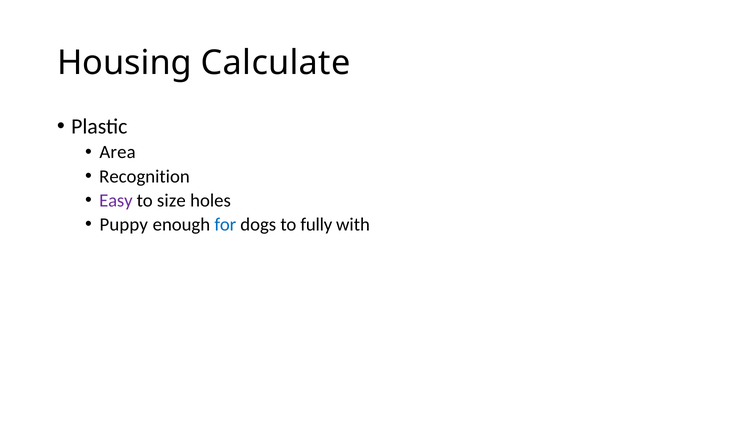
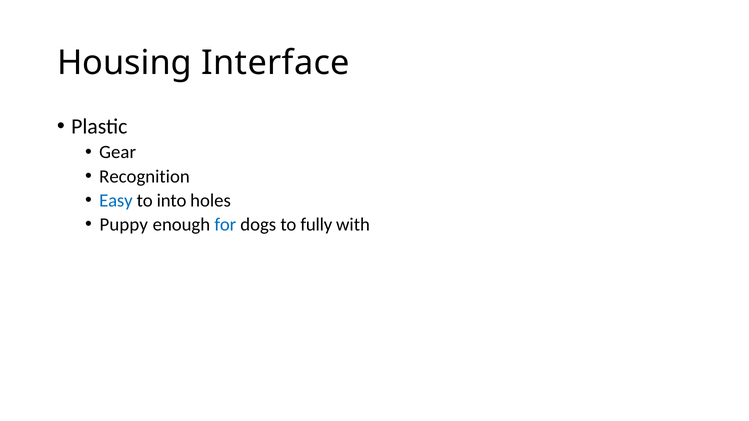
Calculate: Calculate -> Interface (276, 63)
Area: Area -> Gear (118, 152)
Easy colour: purple -> blue (116, 201)
size: size -> into (172, 201)
